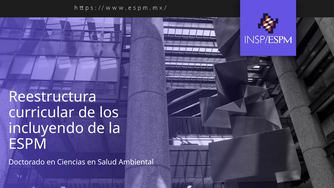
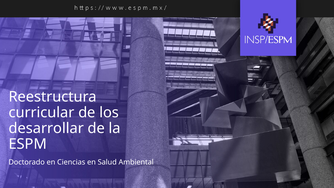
incluyendo: incluyendo -> desarrollar (46, 128)
